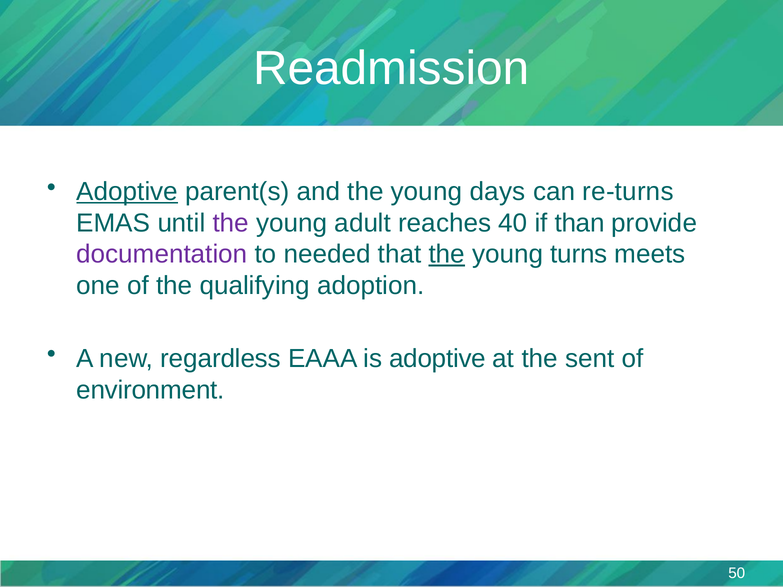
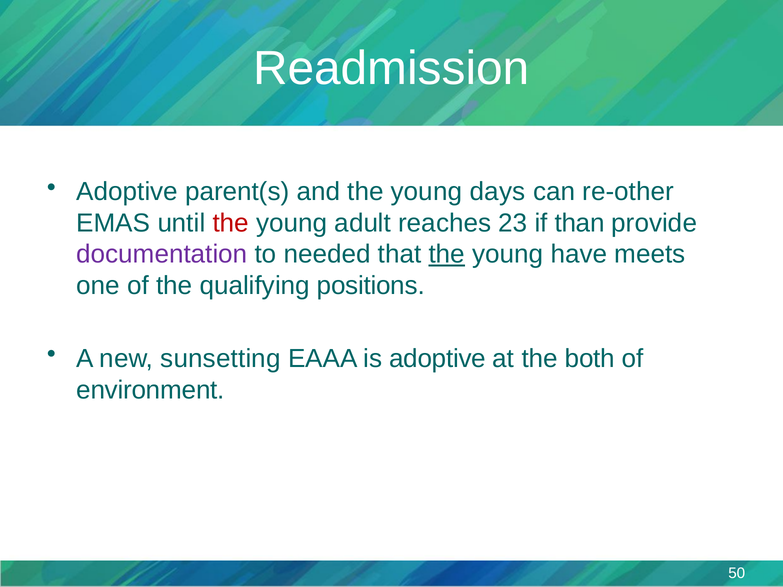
Adoptive underline: present -> none (127, 192)
re-turns: re-turns -> re-other (628, 192)
the colour: purple -> red (231, 223)
40: 40 -> 23 (513, 223)
turns: turns -> have (579, 254)
adoption: adoption -> positions (371, 286)
regardless: regardless -> sunsetting (221, 359)
sent: sent -> both (590, 359)
